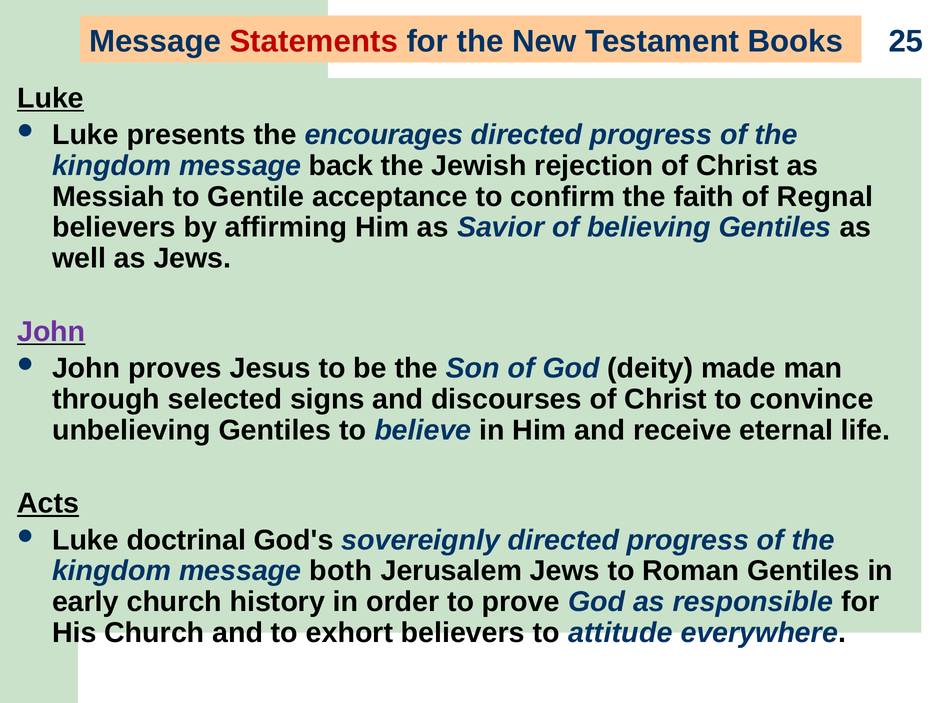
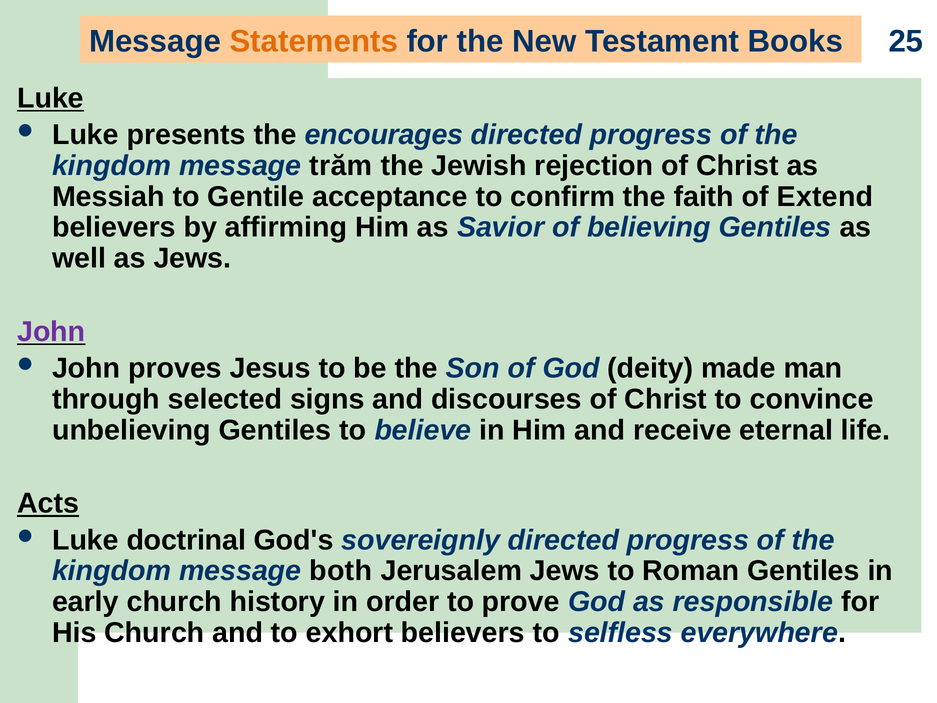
Statements colour: red -> orange (314, 41)
back: back -> trăm (341, 166)
Regnal: Regnal -> Extend (825, 197)
attitude: attitude -> selfless (621, 633)
